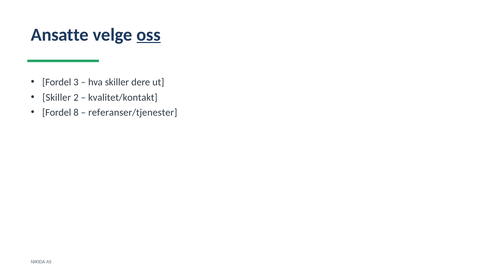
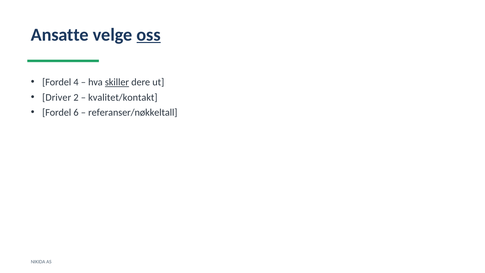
3: 3 -> 4 (76, 82)
skiller underline: none -> present (117, 82)
Skiller: Skiller -> Driver (57, 97)
8: 8 -> 6 (76, 112)
referanser/tjenester: referanser/tjenester -> referanser/nøkkeltall (133, 112)
